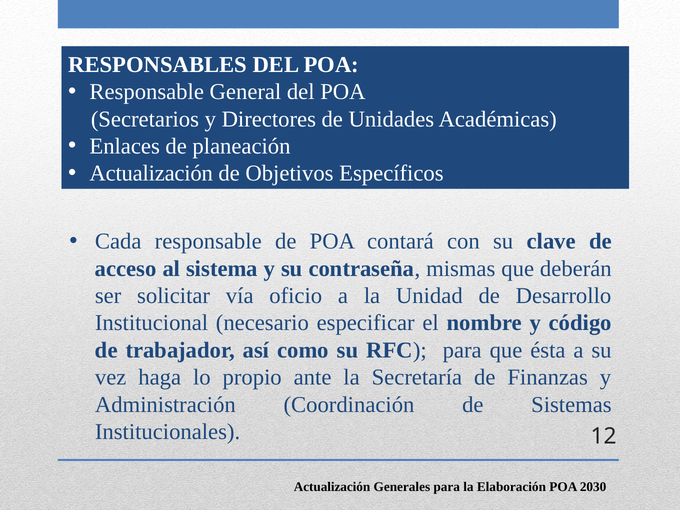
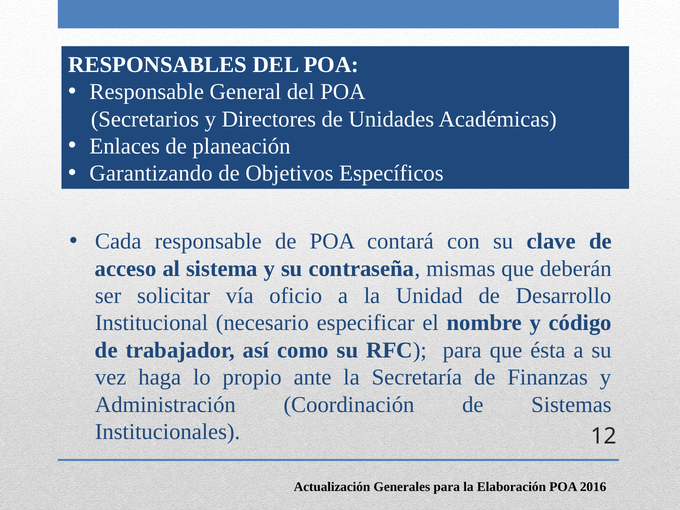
Actualización: Actualización -> Garantizando (151, 173)
2030: 2030 -> 2016 (593, 487)
